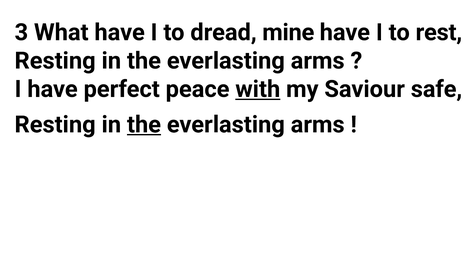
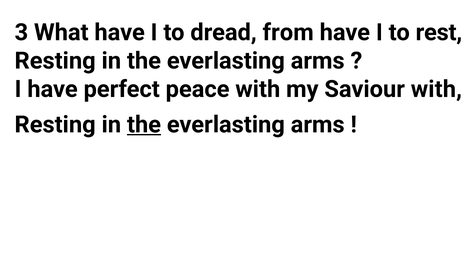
mine: mine -> from (288, 32)
with underline: present -> none (258, 89)
Saviour safe: safe -> with (436, 89)
